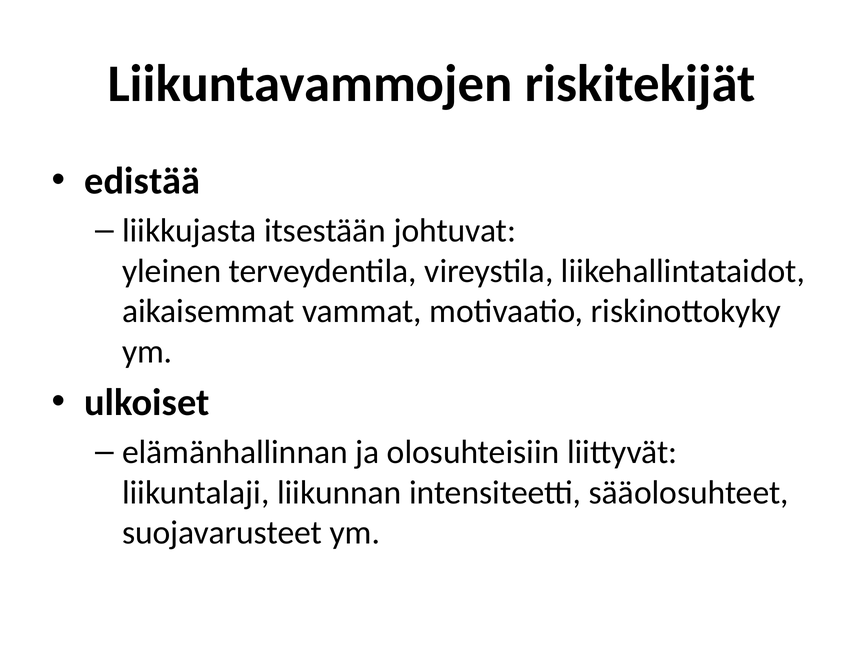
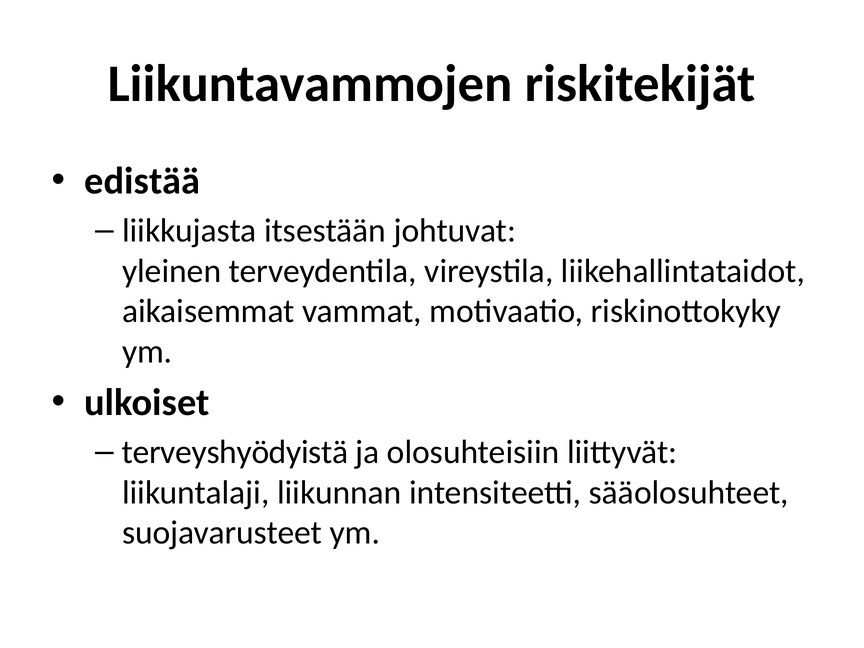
elämänhallinnan: elämänhallinnan -> terveyshyödyistä (235, 452)
